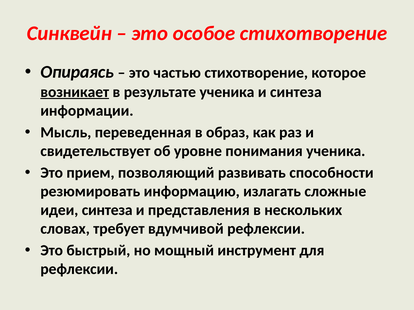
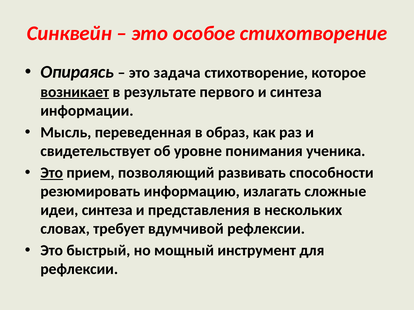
частью: частью -> задача (177, 73)
результате ученика: ученика -> первого (227, 92)
Это underline: none -> present (52, 173)
